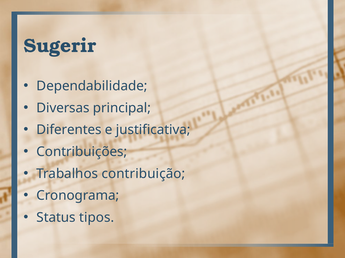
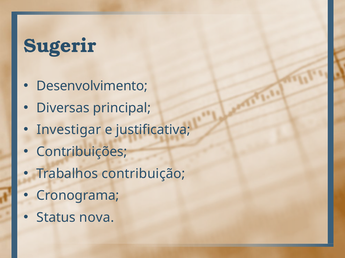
Dependabilidade: Dependabilidade -> Desenvolvimento (92, 86)
Diferentes: Diferentes -> Investigar (69, 130)
tipos: tipos -> nova (97, 218)
